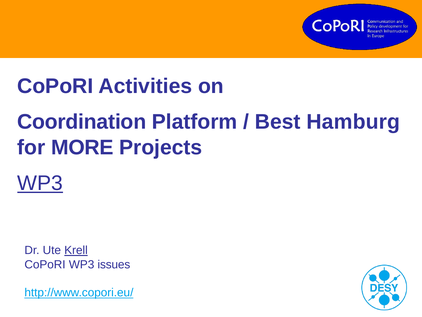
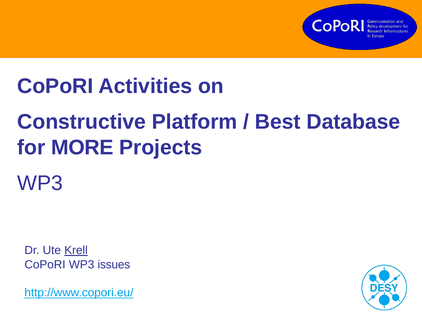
Coordination: Coordination -> Constructive (82, 122)
Hamburg: Hamburg -> Database (353, 122)
WP3 underline: present -> none (40, 183)
